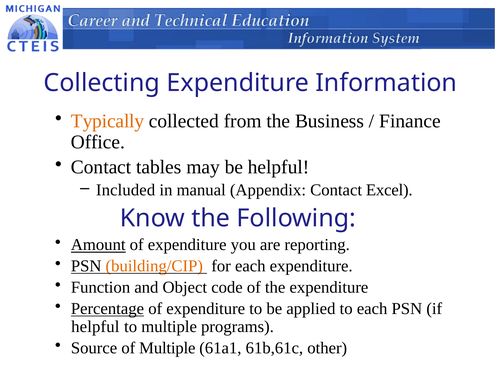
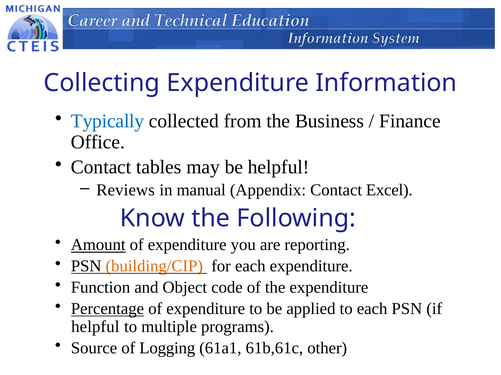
Typically colour: orange -> blue (108, 121)
Included: Included -> Reviews (126, 190)
of Multiple: Multiple -> Logging (167, 349)
